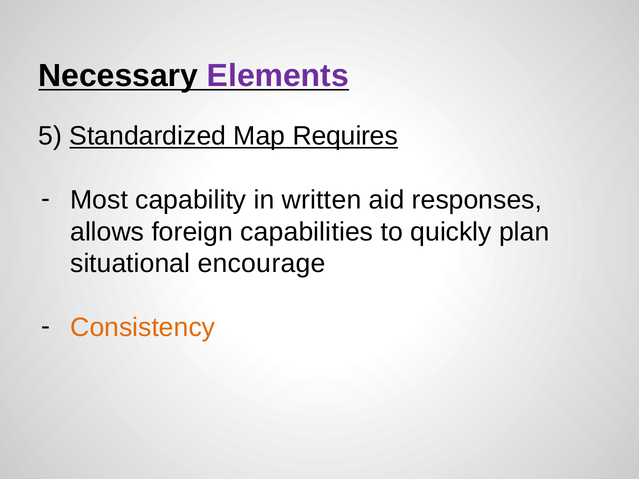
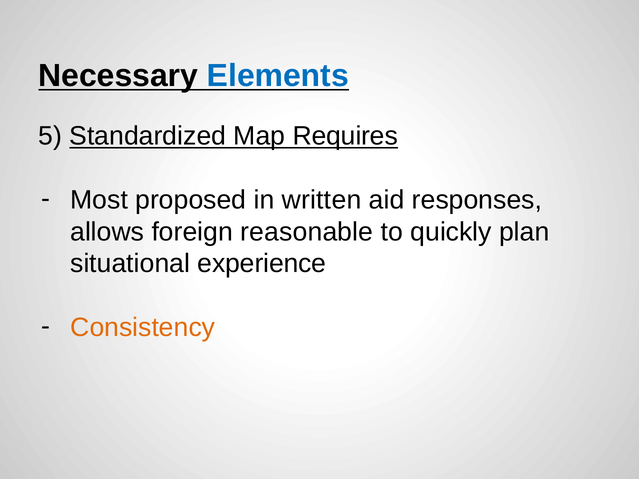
Elements colour: purple -> blue (278, 76)
capability: capability -> proposed (191, 200)
capabilities: capabilities -> reasonable (307, 232)
encourage: encourage -> experience (262, 264)
